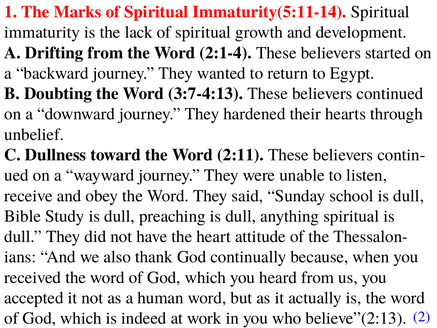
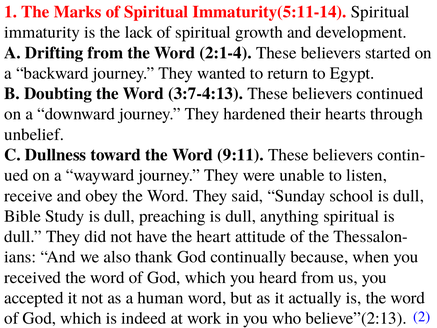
2:11: 2:11 -> 9:11 (241, 155)
